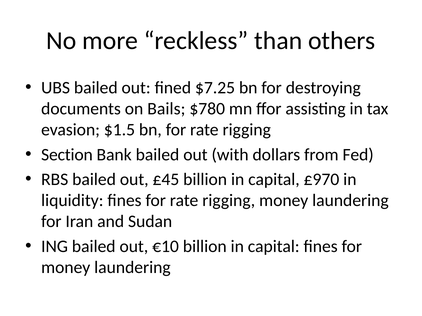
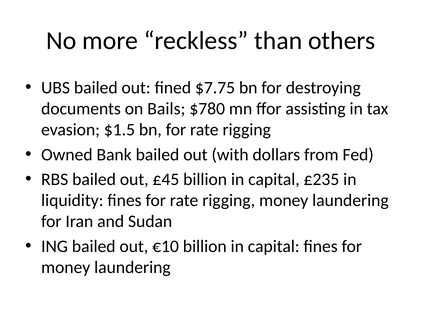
$7.25: $7.25 -> $7.75 (215, 88)
Section: Section -> Owned (67, 155)
£970: £970 -> £235 (321, 180)
